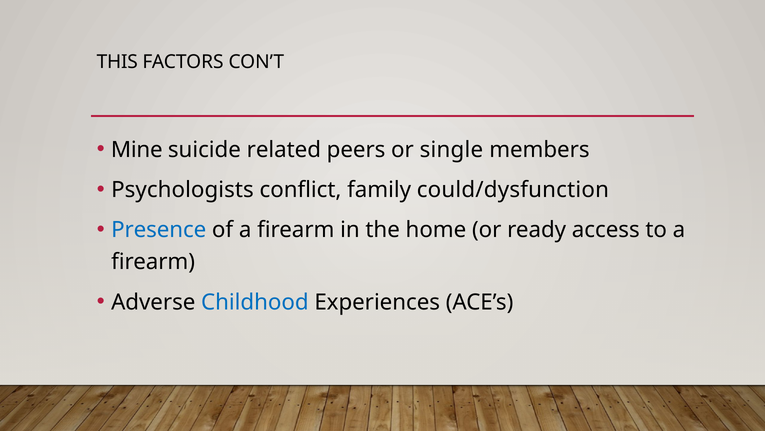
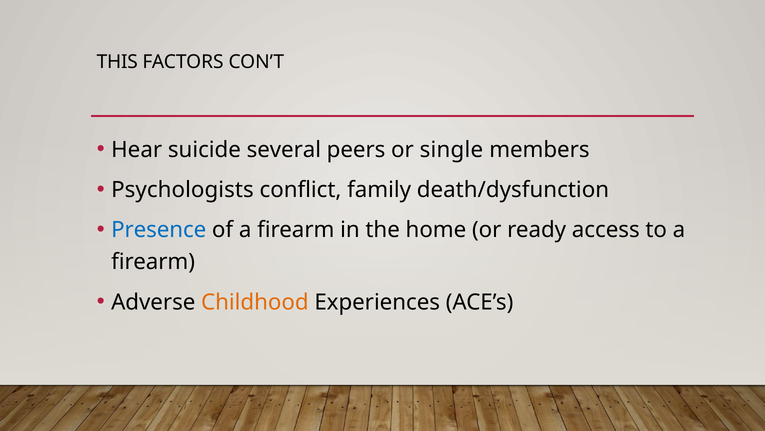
Mine: Mine -> Hear (137, 150)
related: related -> several (284, 150)
could/dysfunction: could/dysfunction -> death/dysfunction (513, 190)
Childhood colour: blue -> orange (255, 302)
